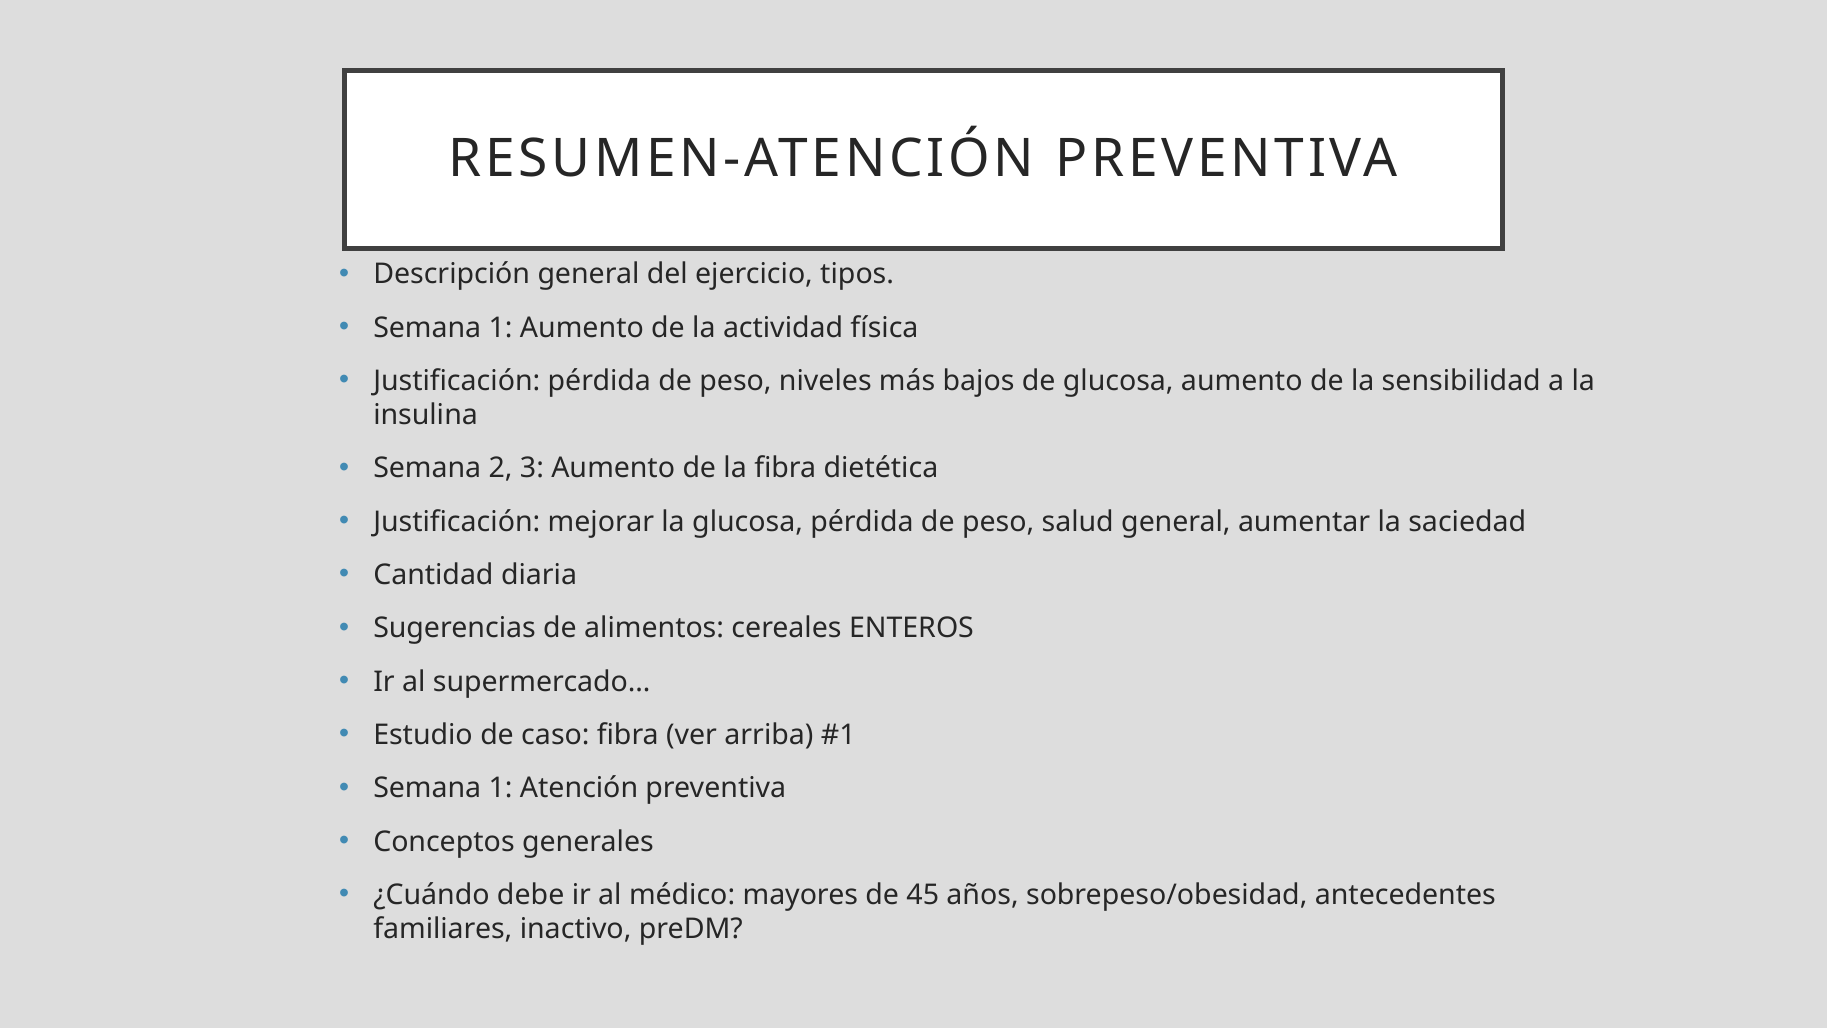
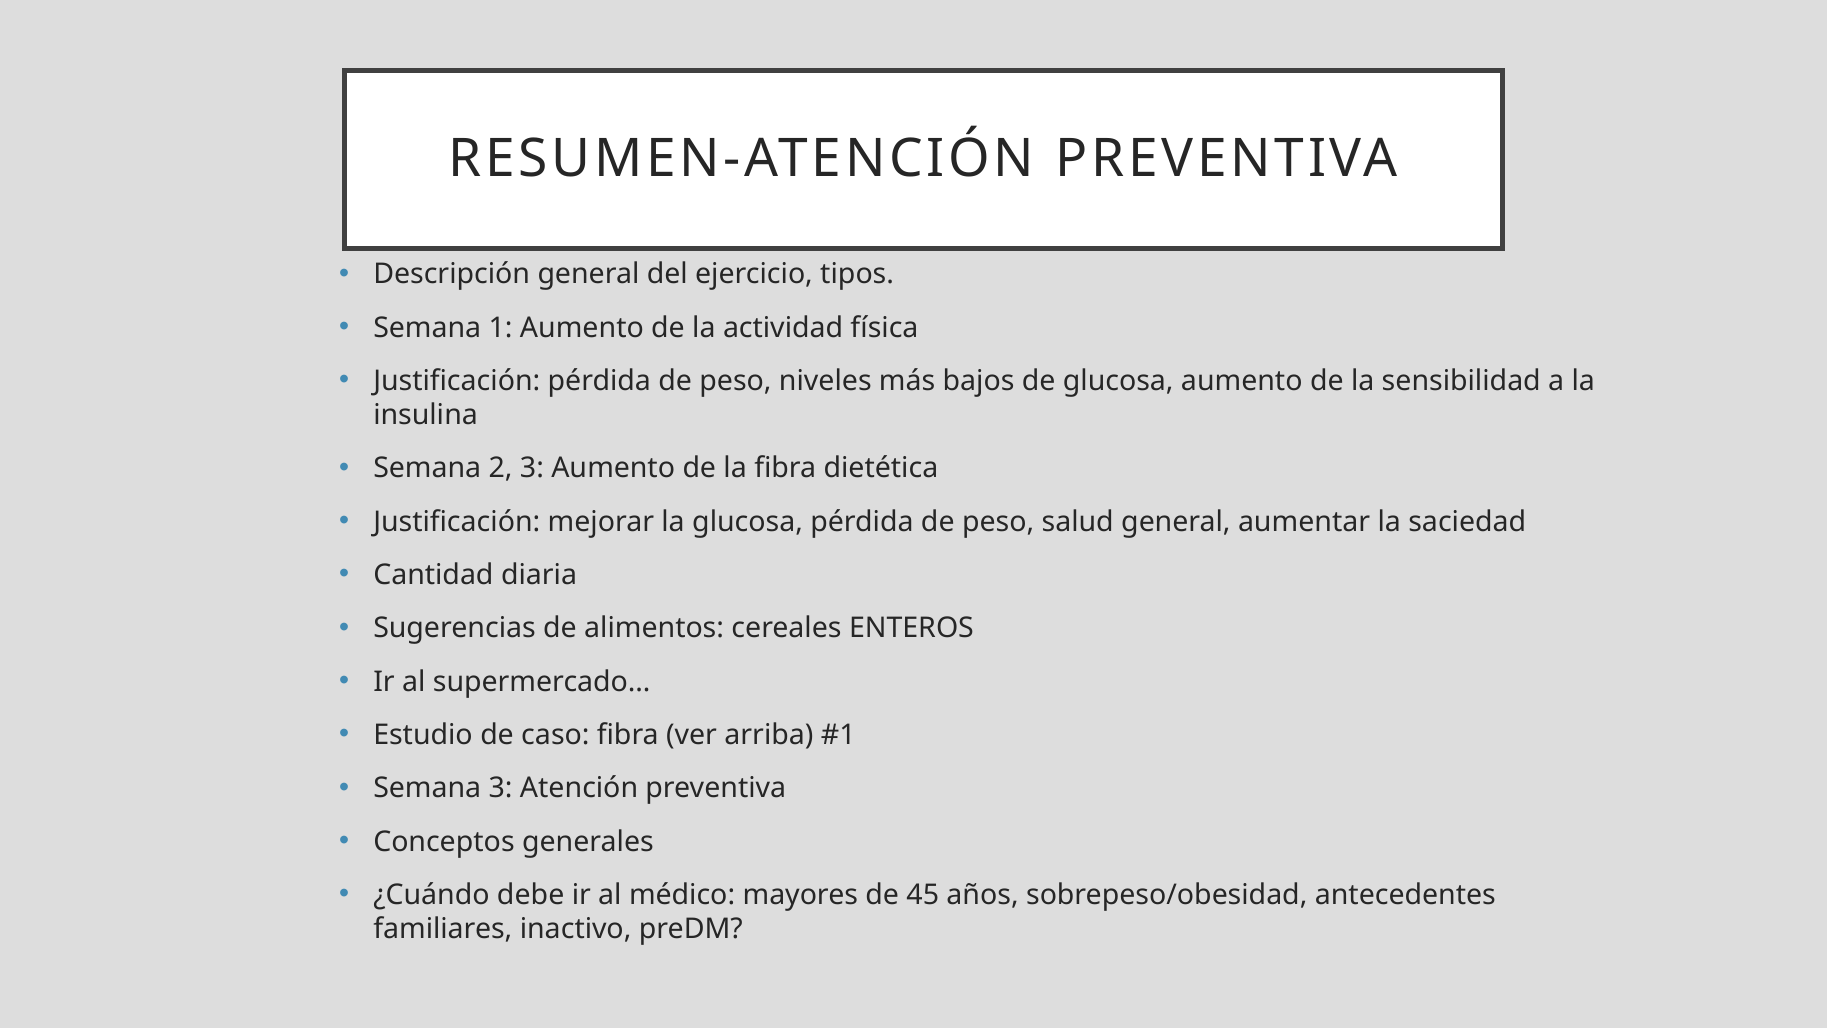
1: 1 -> 3 (501, 788)
